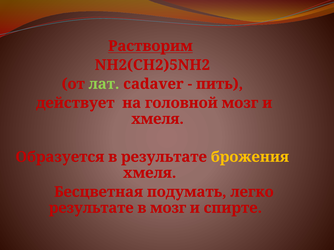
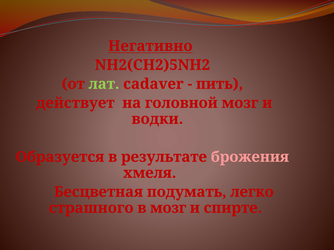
Растворим: Растворим -> Негативно (150, 46)
хмеля: хмеля -> водки (157, 119)
брожения colour: yellow -> pink (250, 157)
результате: результате -> страшного (91, 208)
